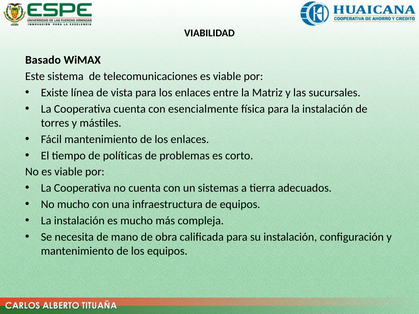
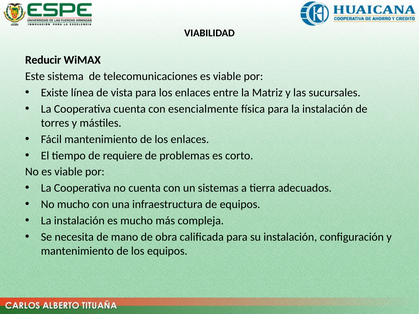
Basado: Basado -> Reducir (43, 60)
políticas: políticas -> requiere (123, 156)
